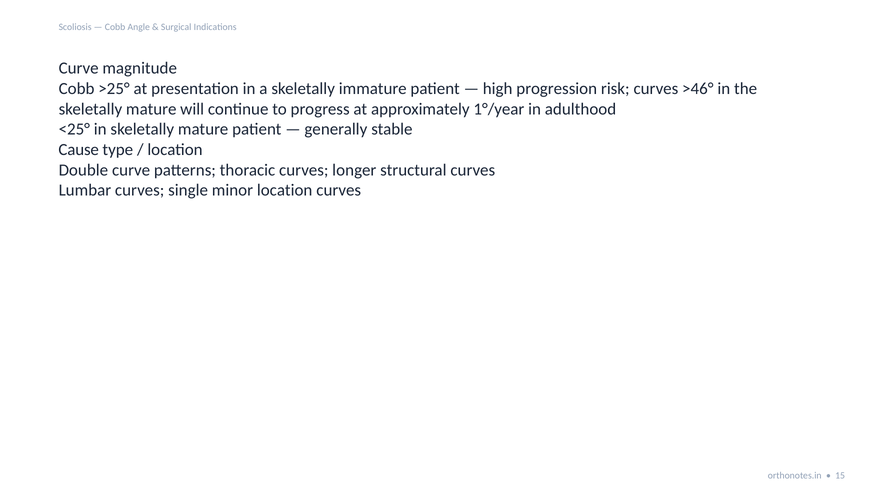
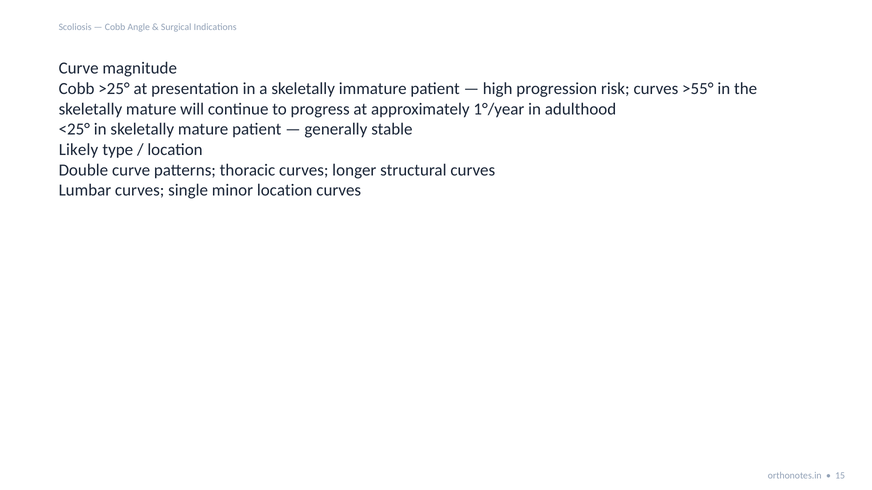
>46°: >46° -> >55° (698, 89)
Cause: Cause -> Likely (79, 150)
